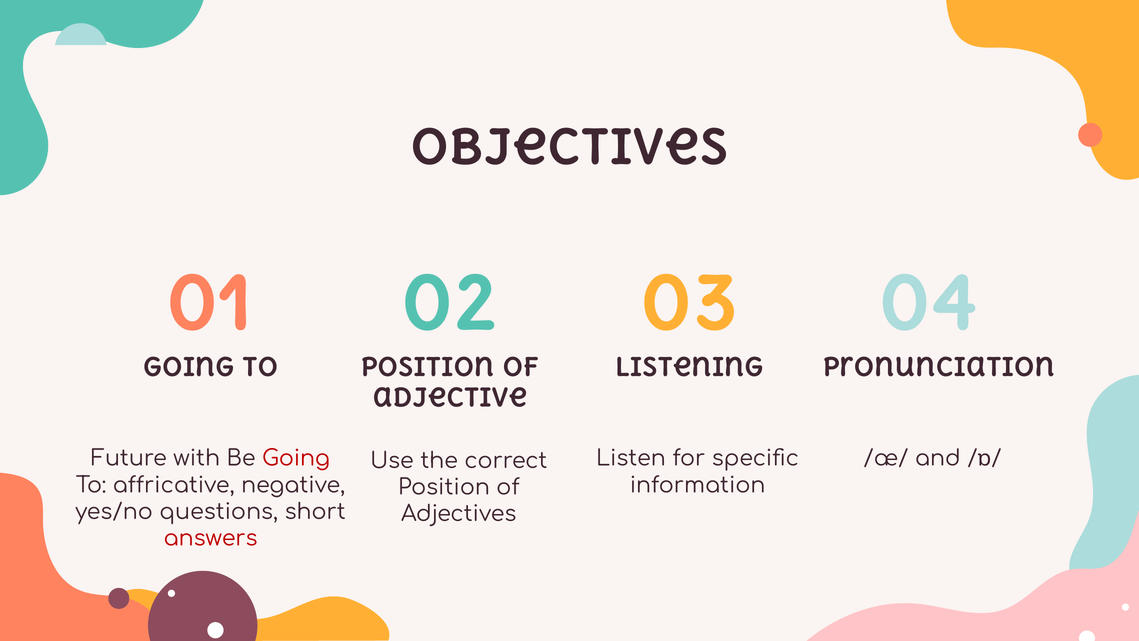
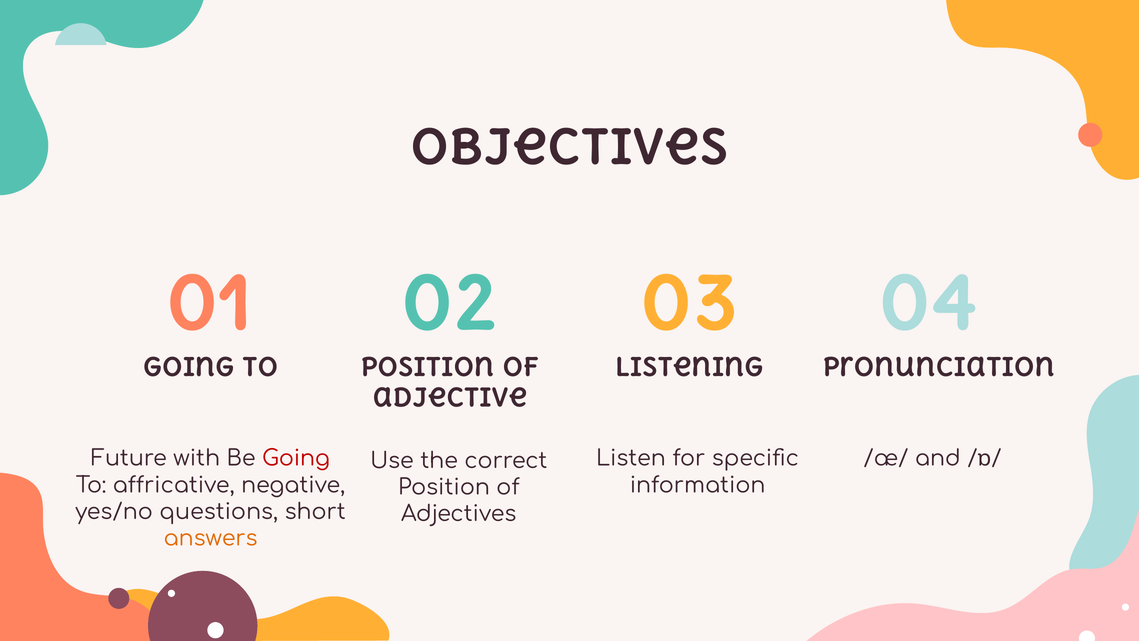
answers colour: red -> orange (211, 538)
